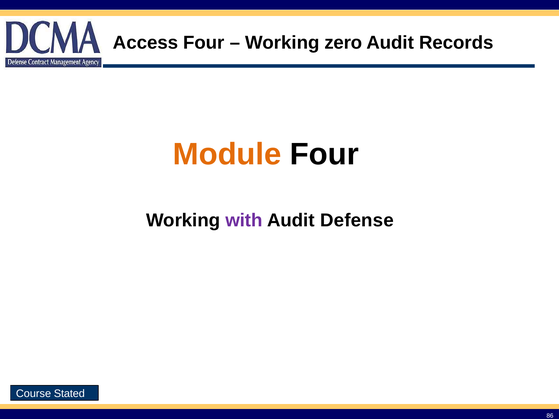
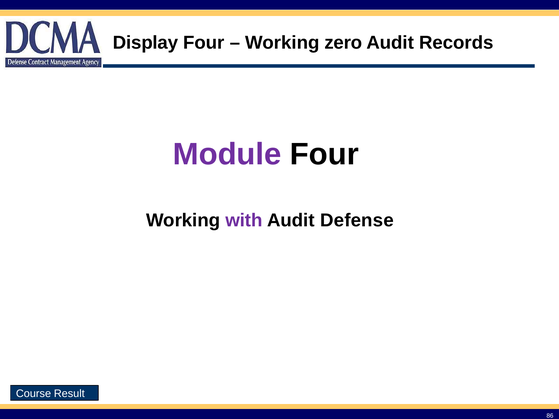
Access: Access -> Display (146, 43)
Module colour: orange -> purple (227, 154)
Stated: Stated -> Result (69, 394)
